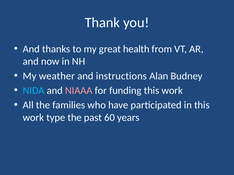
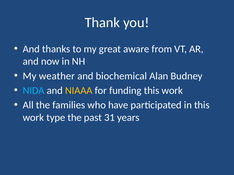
health: health -> aware (136, 49)
instructions: instructions -> biochemical (121, 76)
NIAAA colour: pink -> yellow (79, 91)
60: 60 -> 31 (110, 118)
